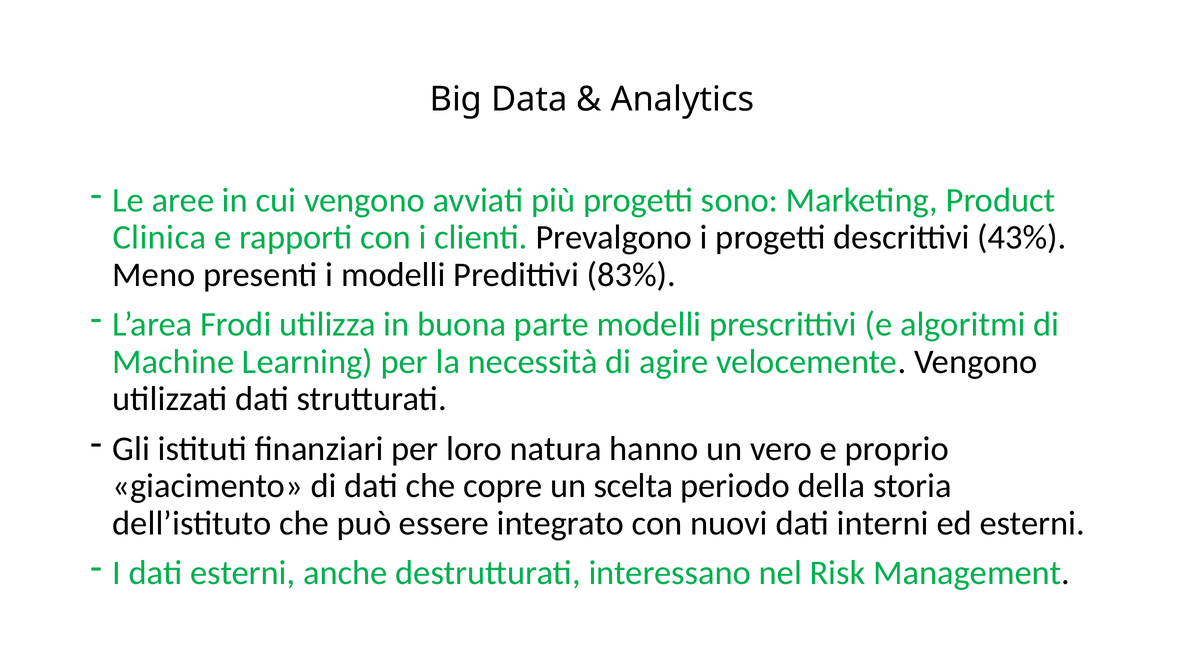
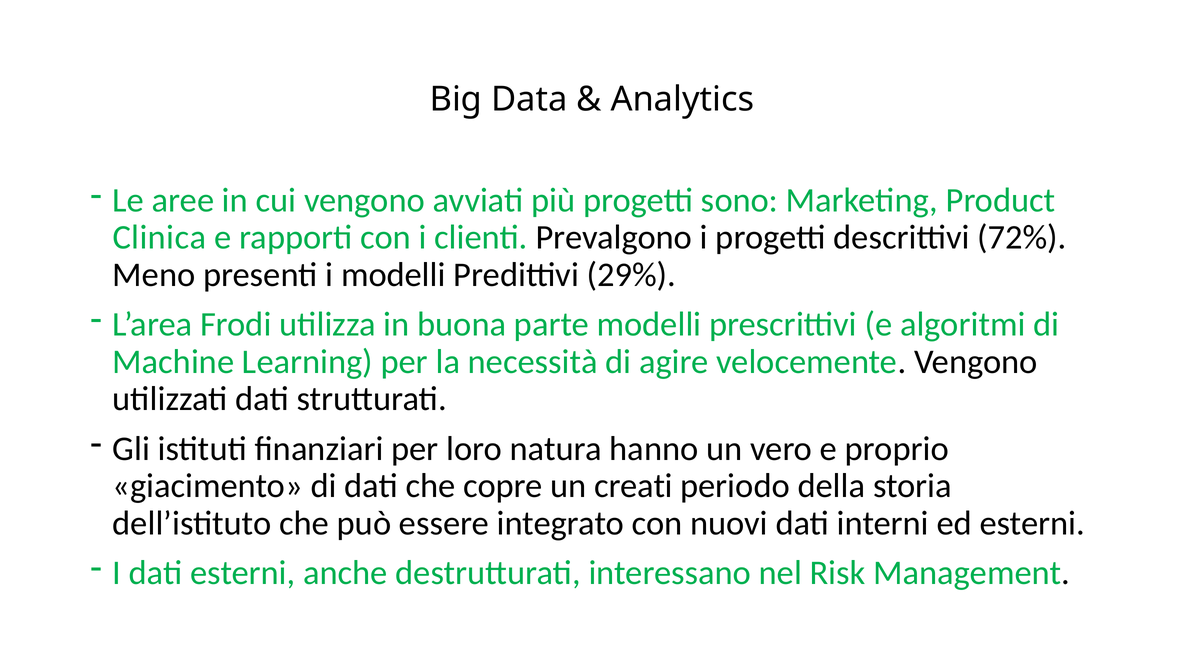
43%: 43% -> 72% (1022, 237)
83%: 83% -> 29% (631, 275)
scelta: scelta -> creati (633, 486)
